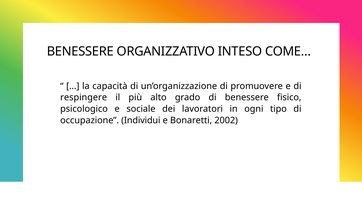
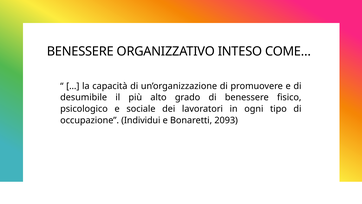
respingere: respingere -> desumibile (84, 97)
2002: 2002 -> 2093 (226, 120)
